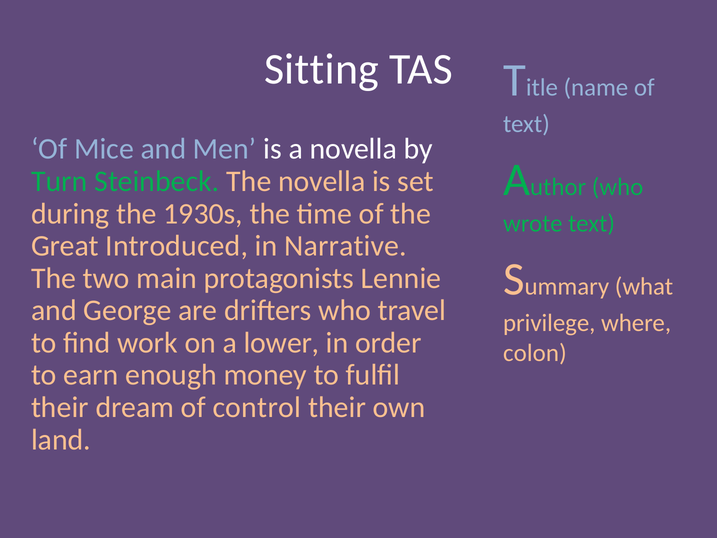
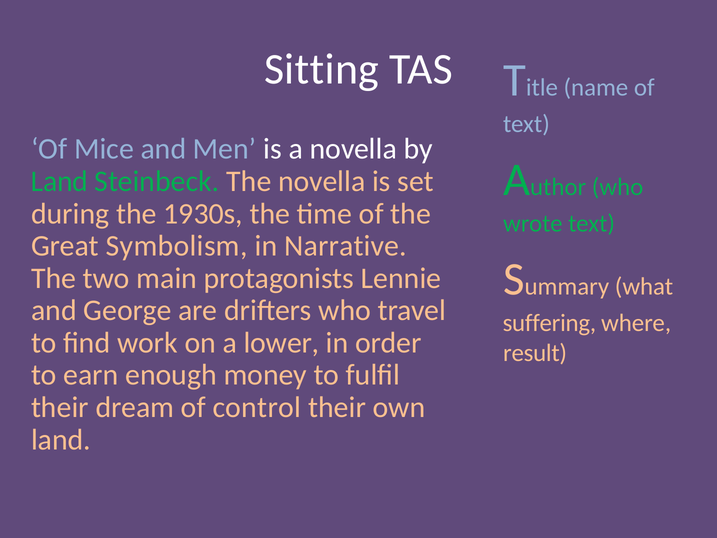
Turn: Turn -> Land (59, 181)
Introduced: Introduced -> Symbolism (177, 246)
privilege: privilege -> suffering (549, 323)
colon: colon -> result (535, 353)
